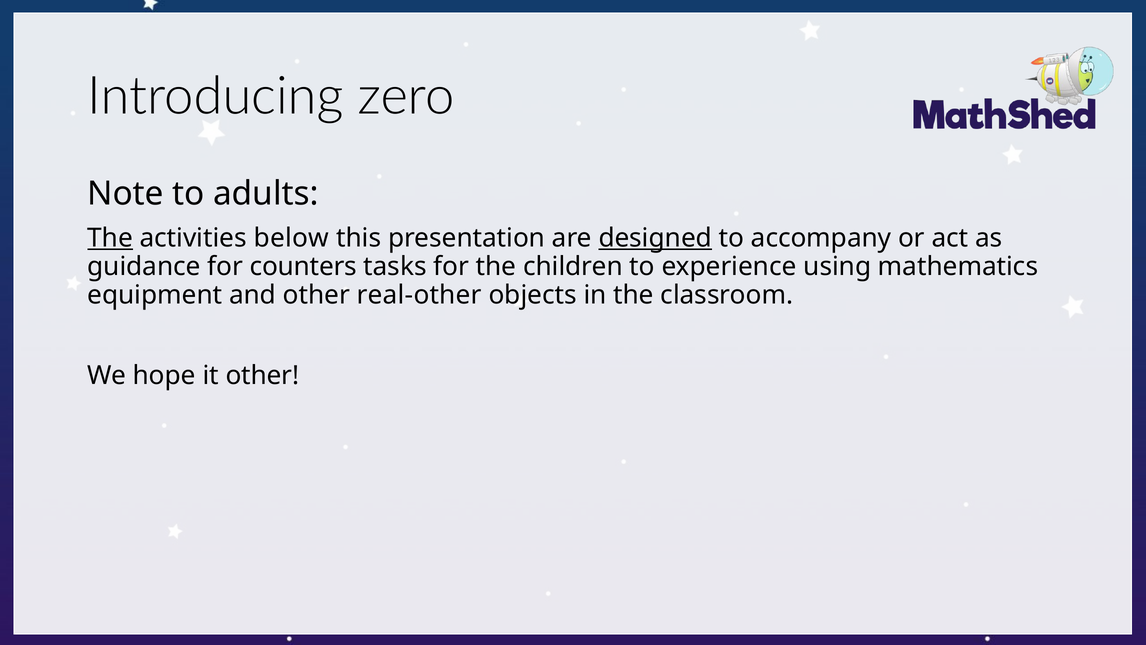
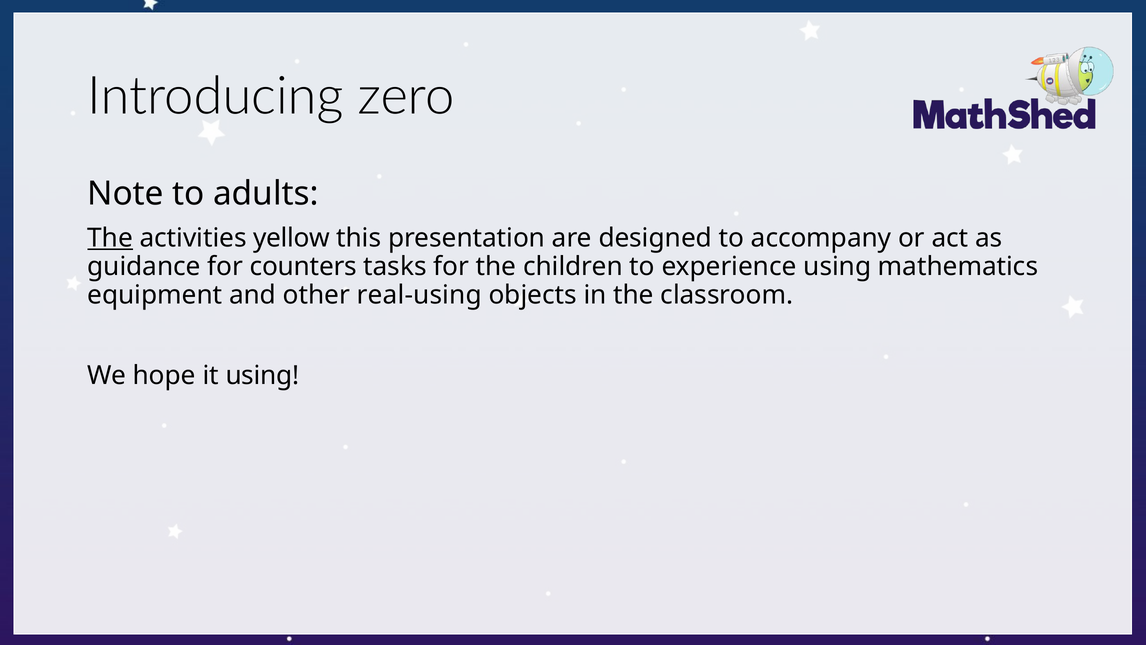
below: below -> yellow (292, 238)
designed underline: present -> none (655, 238)
real-other: real-other -> real-using (419, 295)
it other: other -> using (262, 375)
